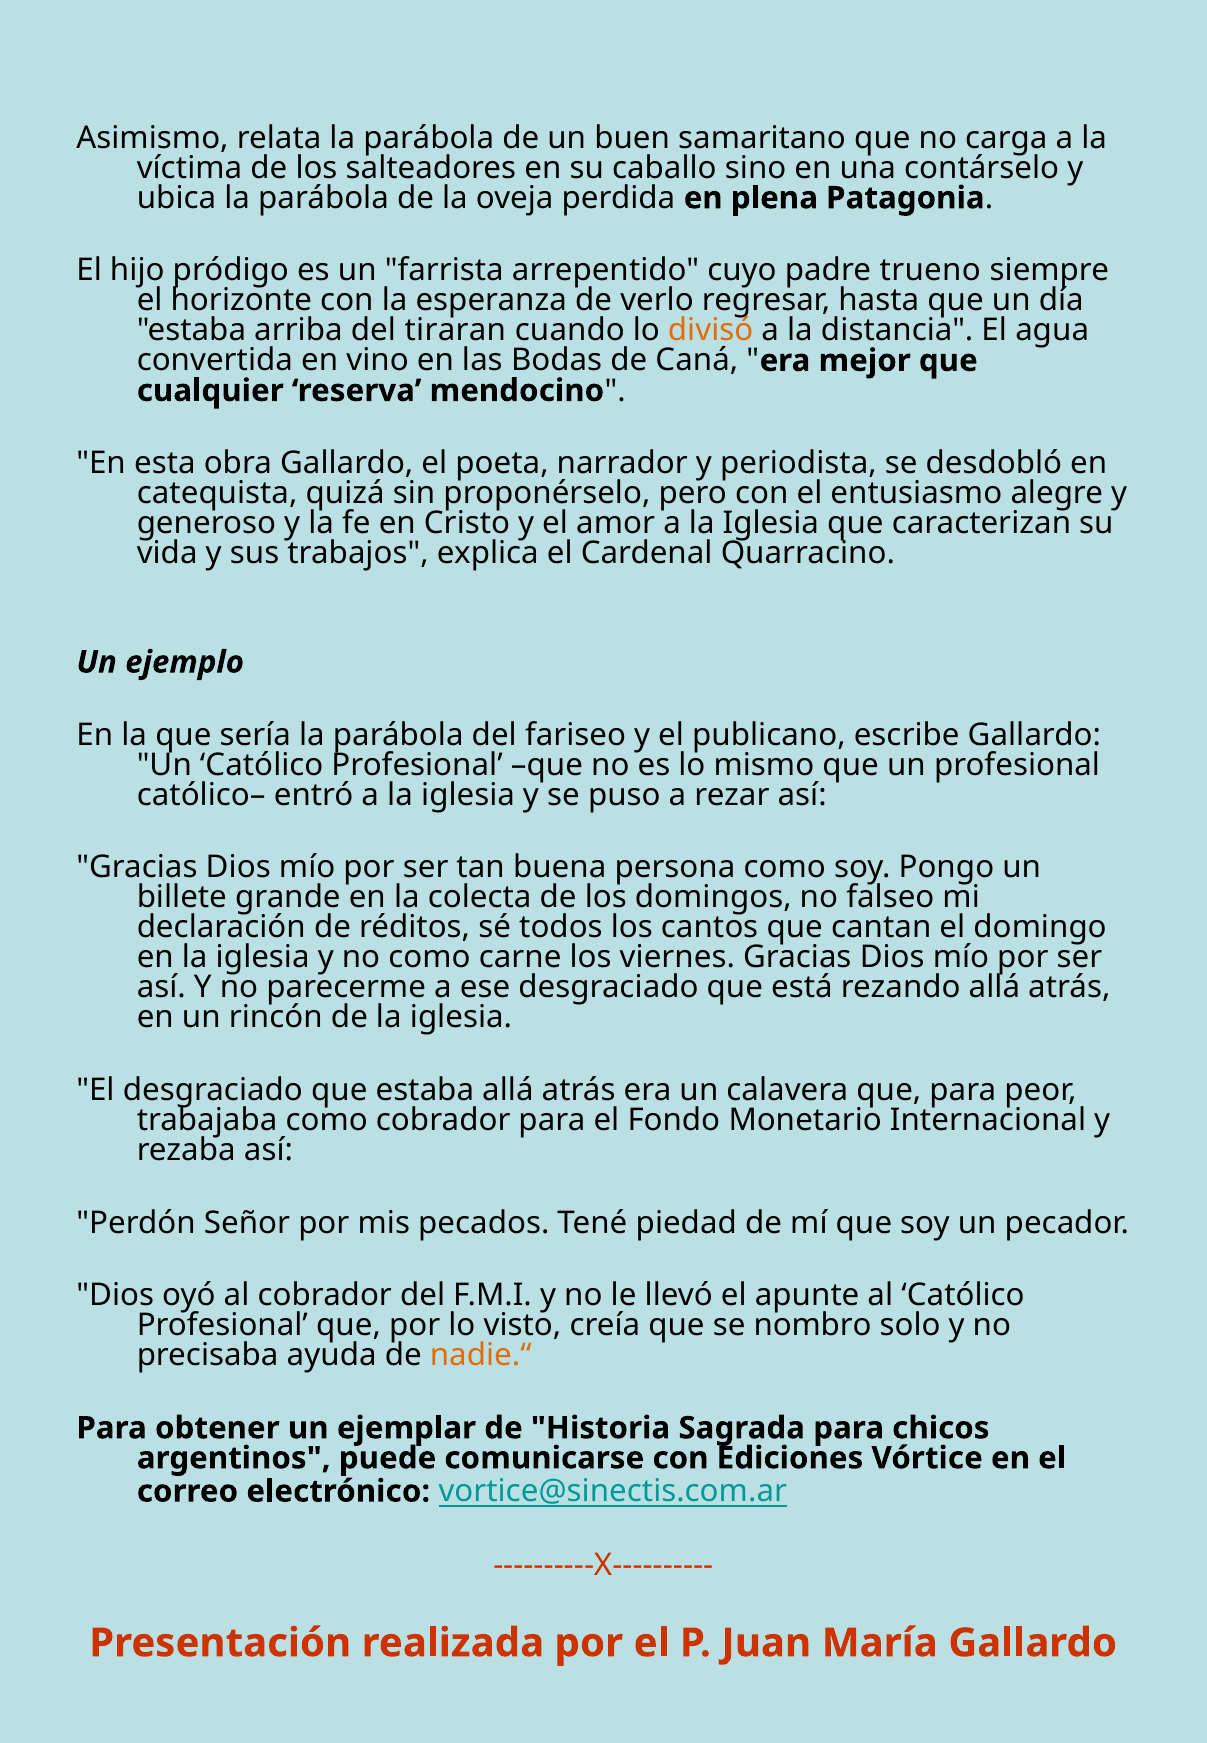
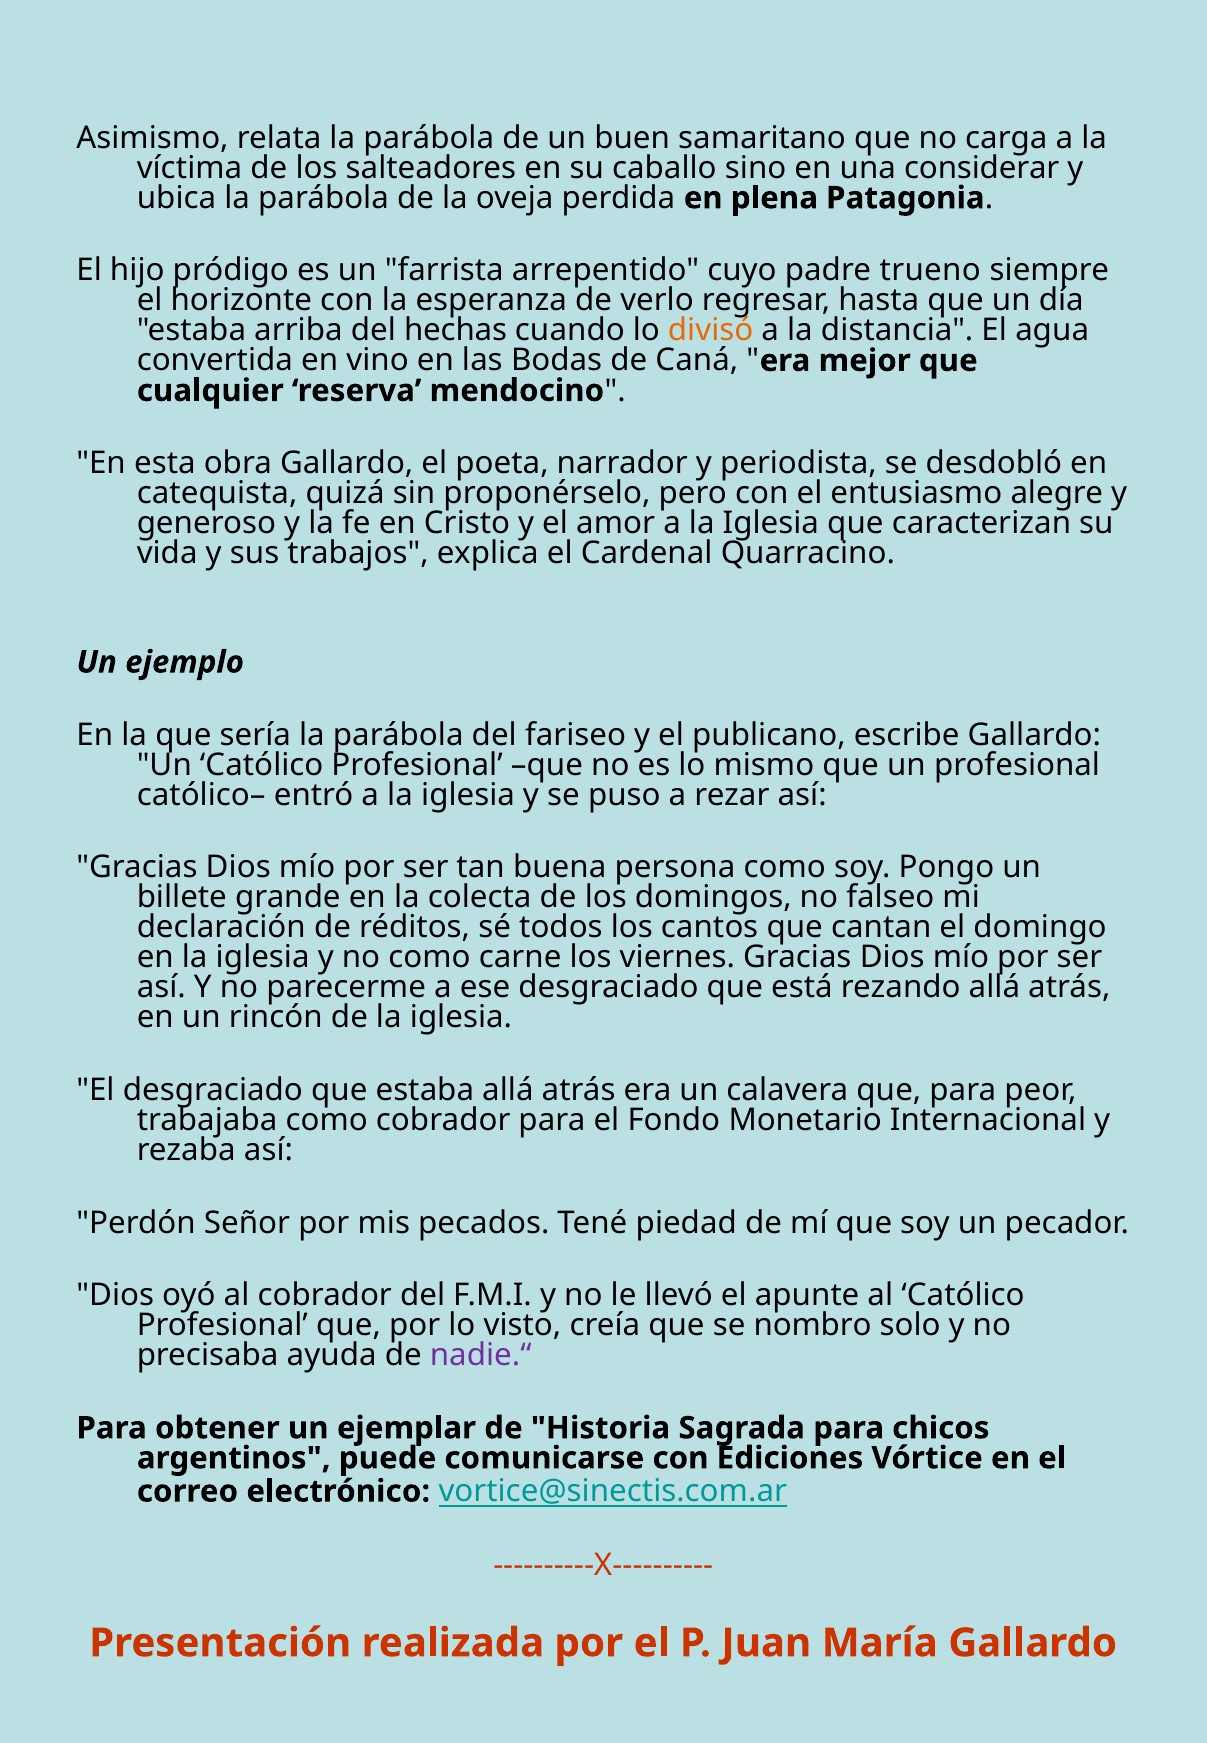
contárselo: contárselo -> considerar (982, 168)
tiraran: tiraran -> hechas (456, 331)
nadie.“ colour: orange -> purple (481, 1356)
